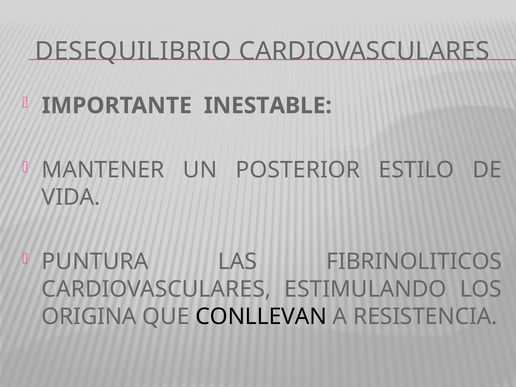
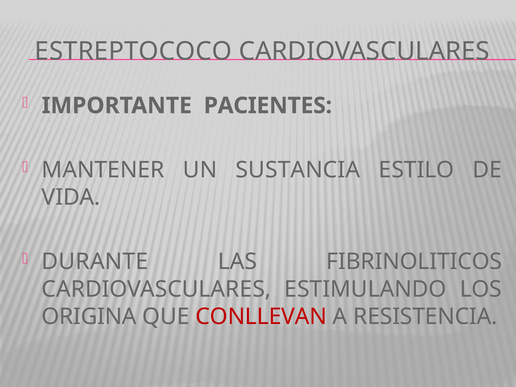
DESEQUILIBRIO: DESEQUILIBRIO -> ESTREPTOCOCO (133, 51)
INESTABLE: INESTABLE -> PACIENTES (268, 106)
POSTERIOR: POSTERIOR -> SUSTANCIA (298, 170)
PUNTURA: PUNTURA -> DURANTE (95, 262)
CONLLEVAN colour: black -> red (261, 317)
